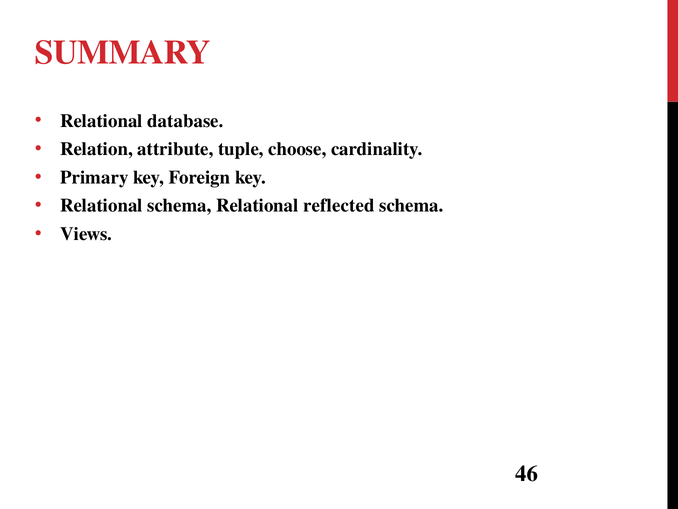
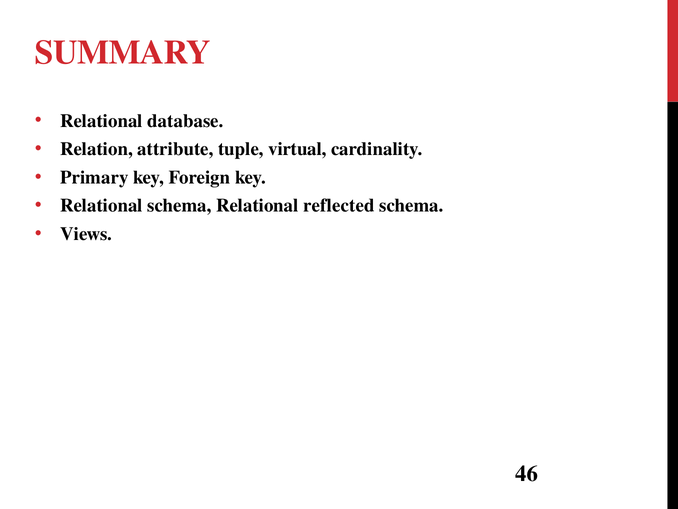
choose: choose -> virtual (297, 149)
